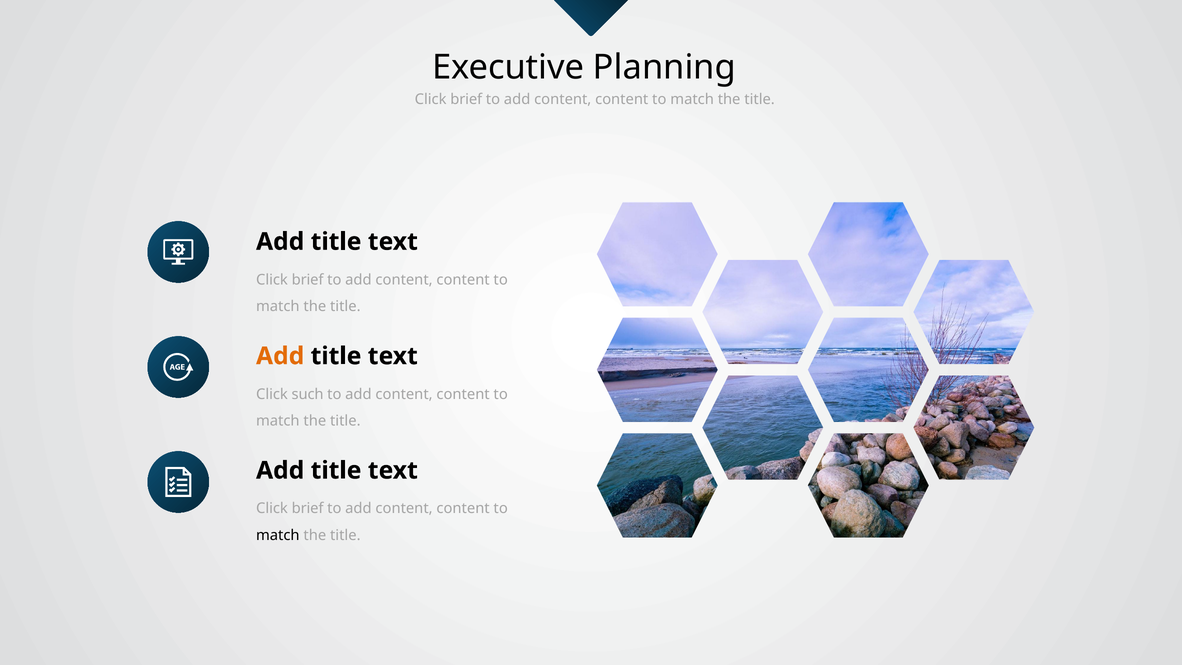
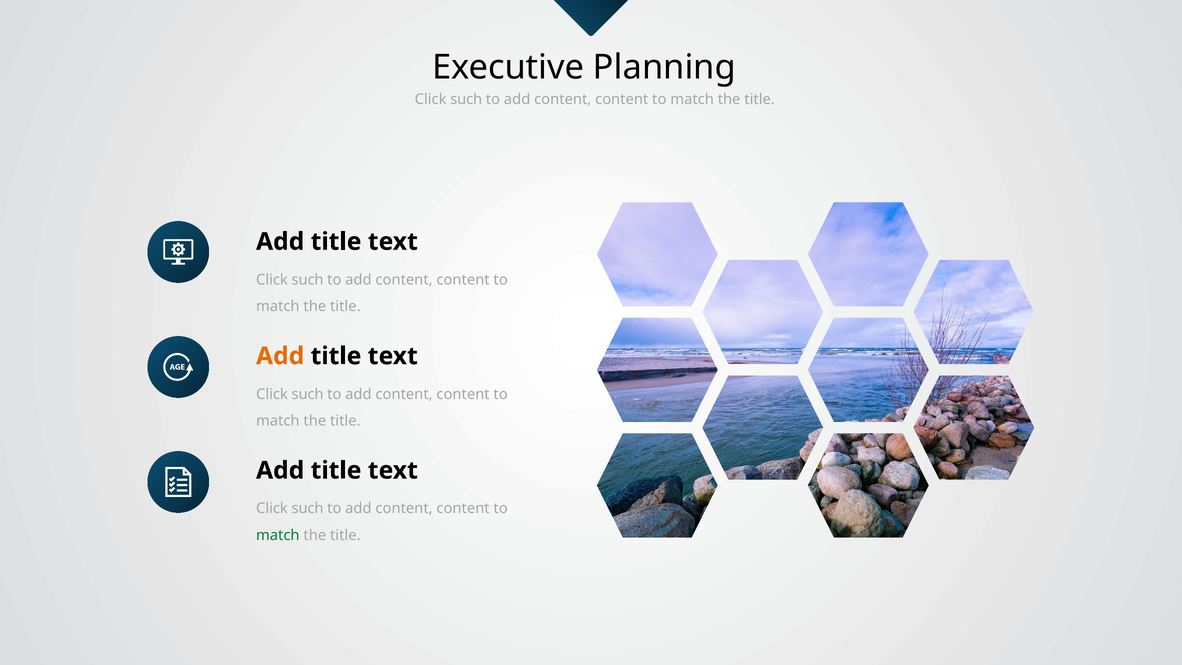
brief: brief -> such (466, 99)
brief: brief -> such (308, 280)
brief: brief -> such (308, 508)
match colour: black -> green (278, 535)
